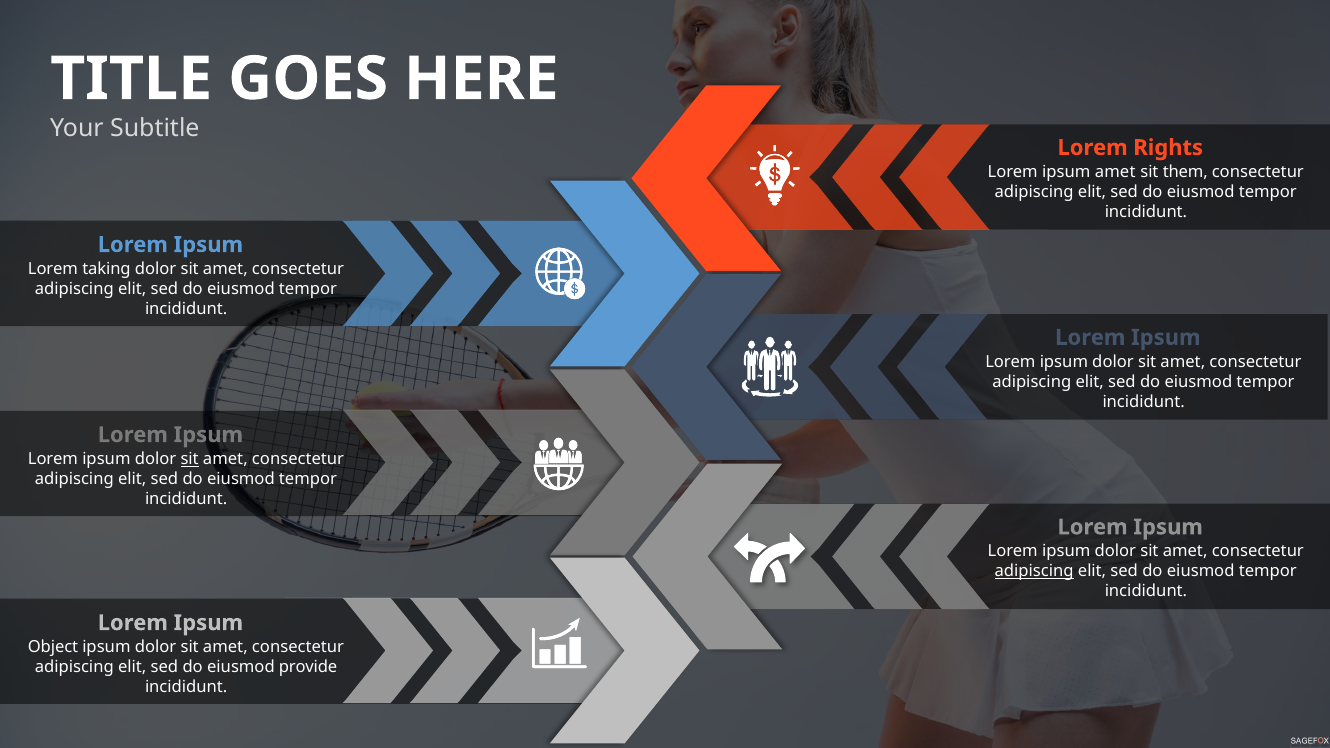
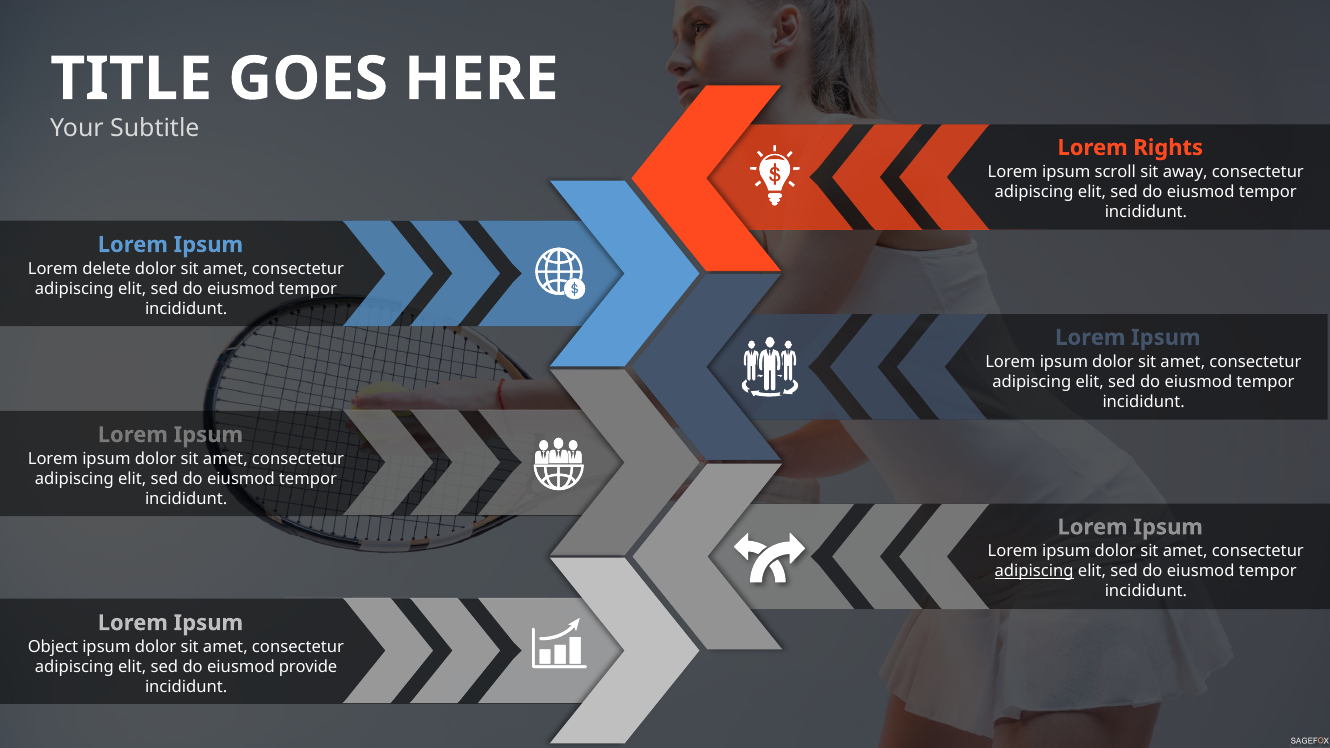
ipsum amet: amet -> scroll (1115, 172)
them: them -> away (1185, 172)
taking: taking -> delete (106, 269)
sit underline: present -> none (190, 459)
